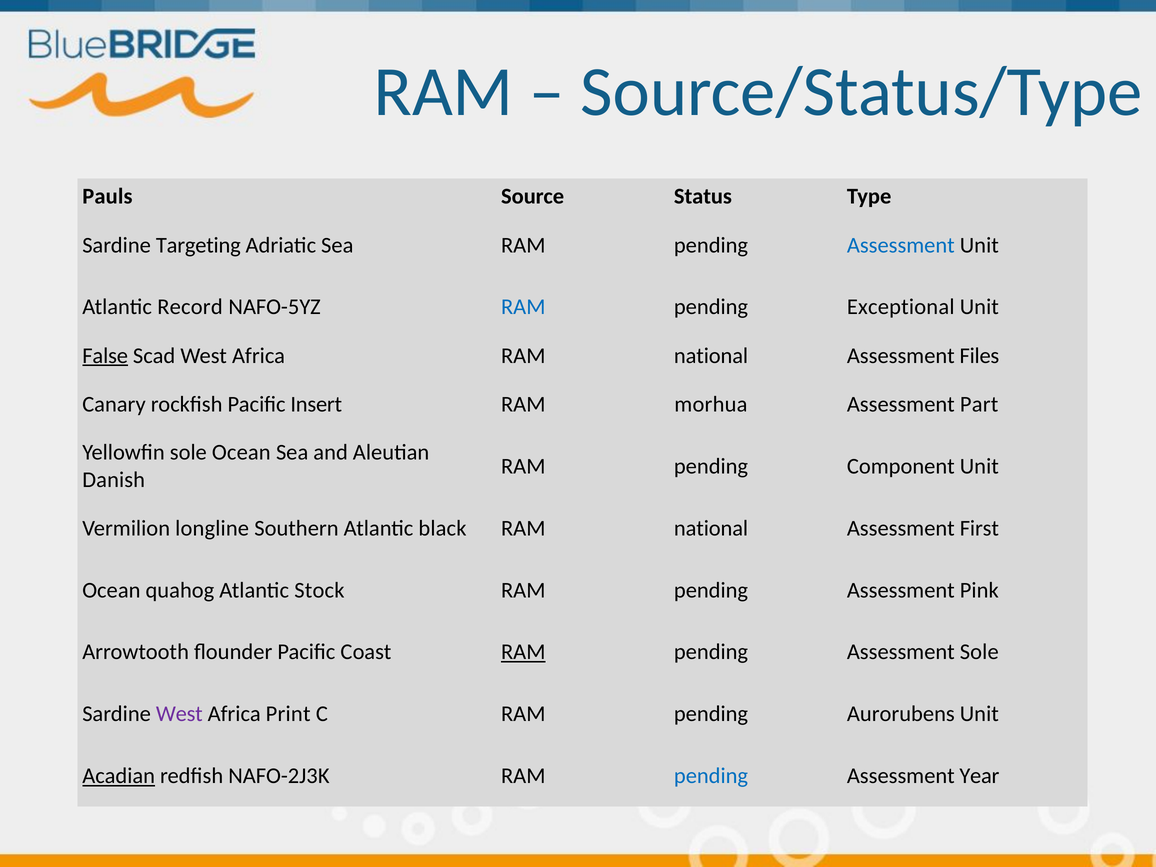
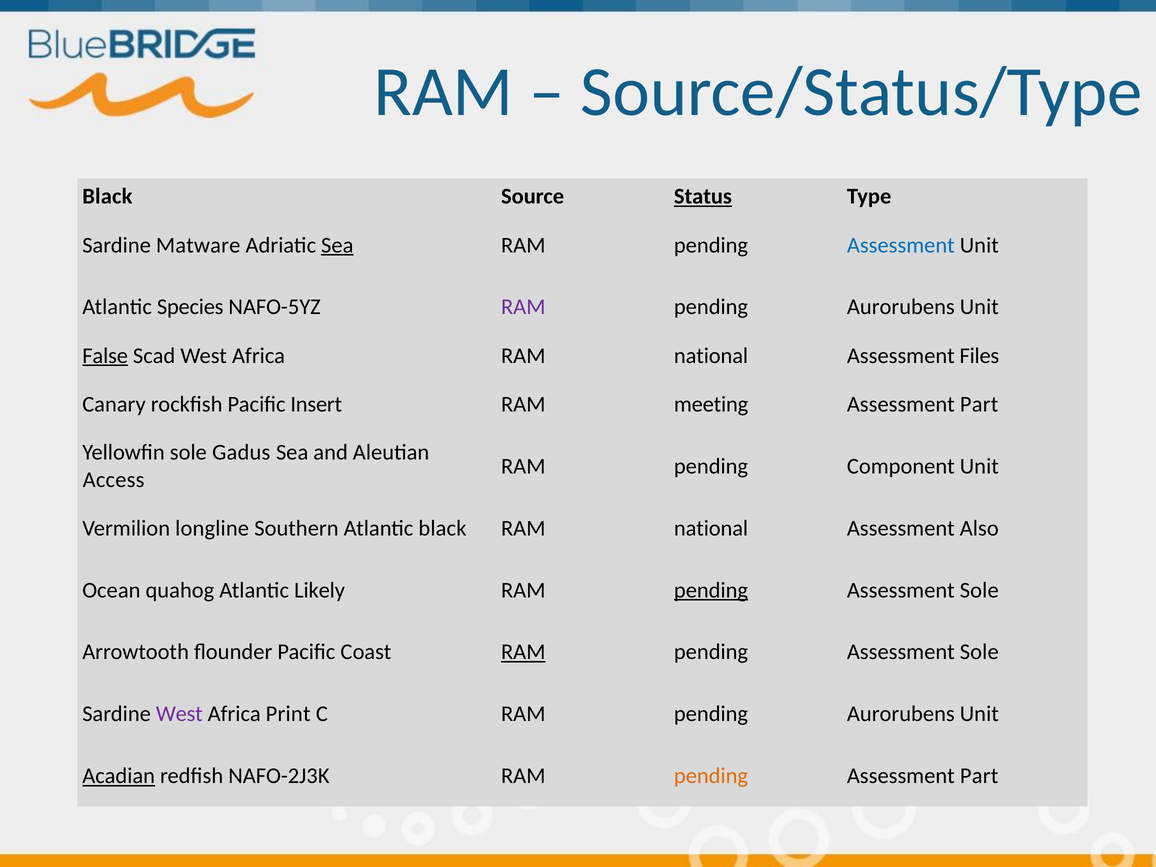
Pauls: Pauls -> Black (107, 197)
Status underline: none -> present (703, 197)
Targeting: Targeting -> Matware (198, 245)
Sea underline: none -> present (337, 245)
Record: Record -> Species (190, 307)
RAM colour: blue -> purple (523, 307)
Exceptional: Exceptional -> Aurorubens (901, 307)
morhua: morhua -> meeting (711, 404)
sole Ocean: Ocean -> Gadus (241, 453)
Danish: Danish -> Access (114, 480)
First: First -> Also (979, 528)
Stock: Stock -> Likely (320, 590)
pending underline: none -> present (711, 590)
Pink: Pink -> Sole (979, 590)
pending colour: blue -> orange (711, 776)
Year: Year -> Part (979, 776)
